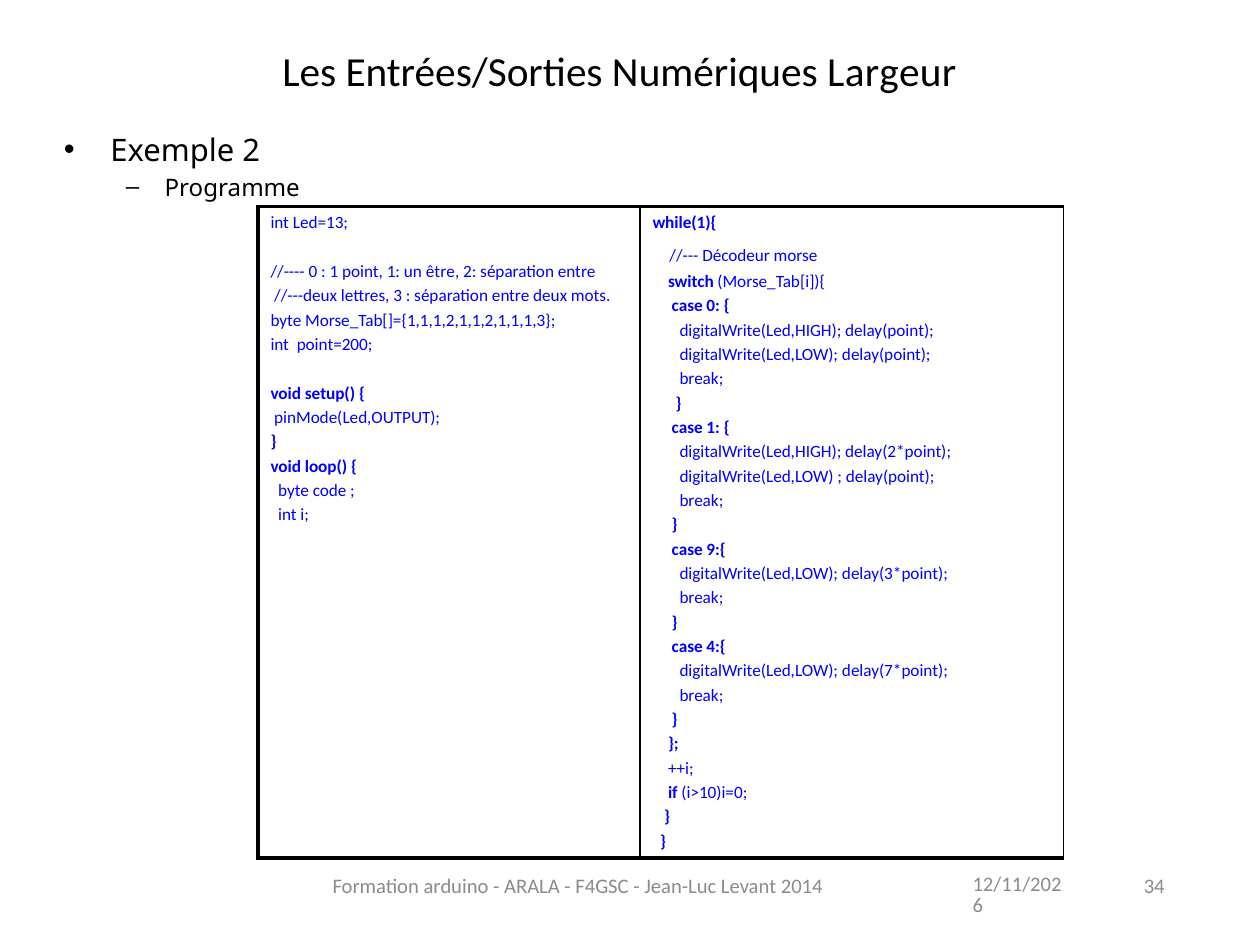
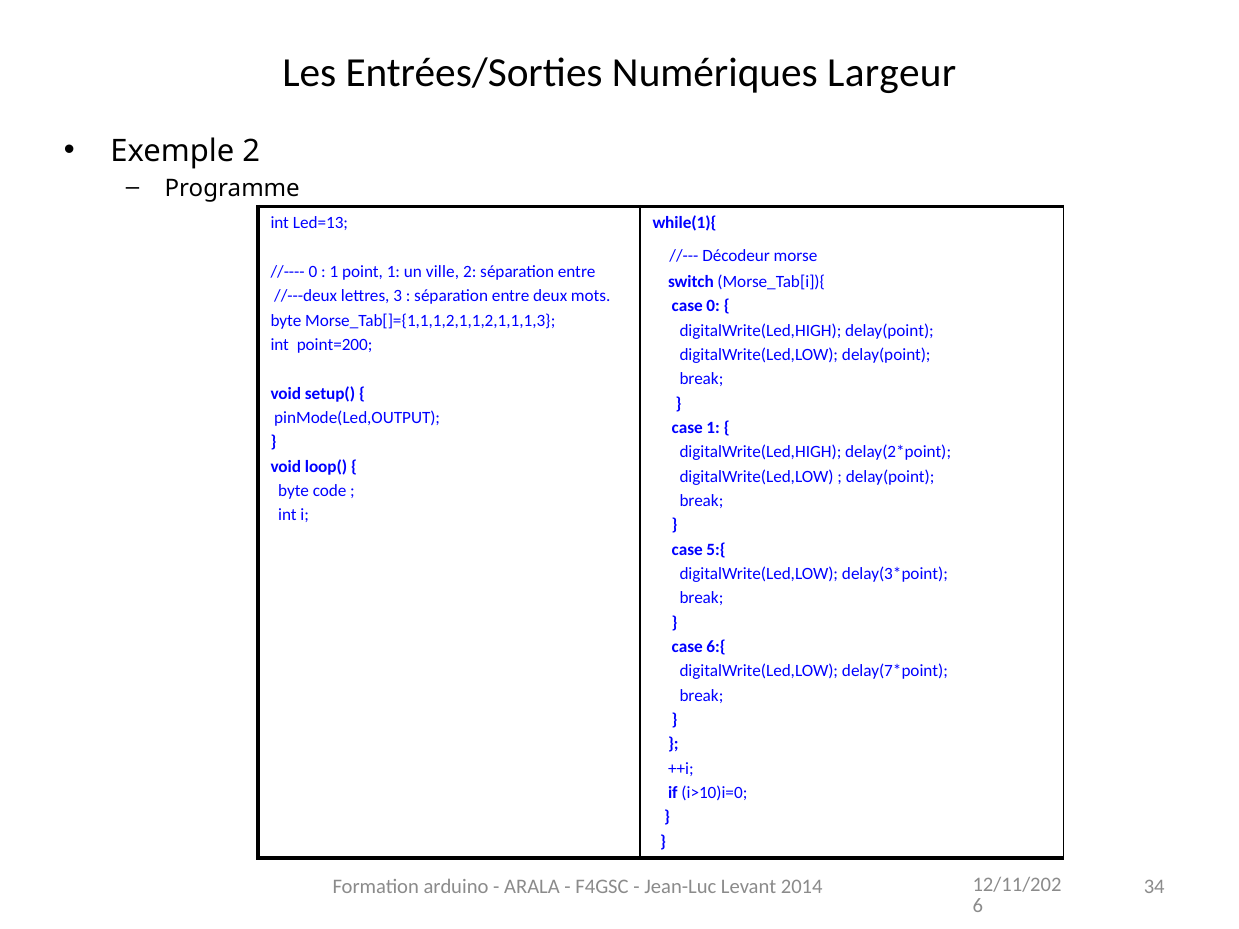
être: être -> ville (442, 272)
9:{: 9:{ -> 5:{ (716, 550)
4:{: 4:{ -> 6:{ (716, 647)
